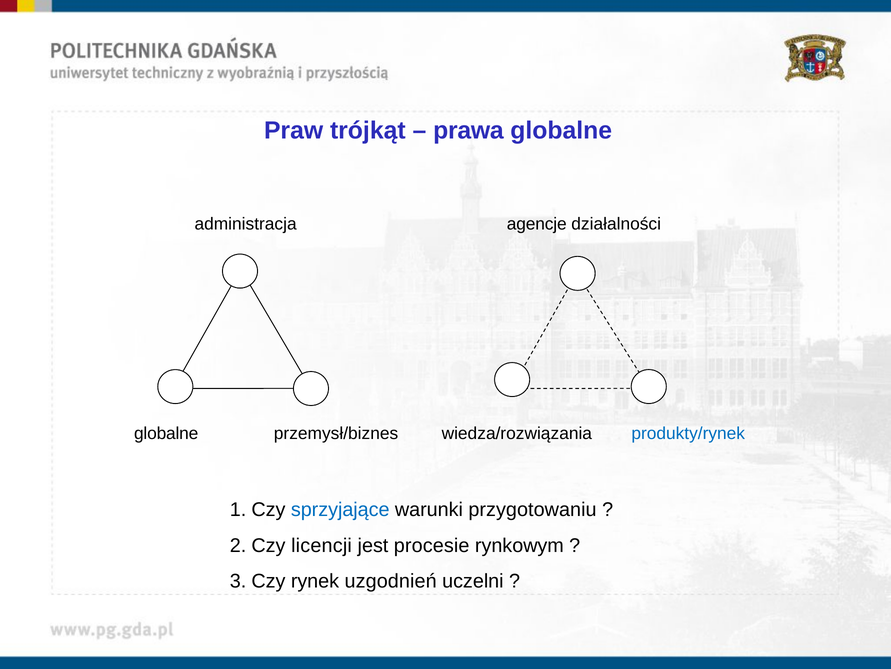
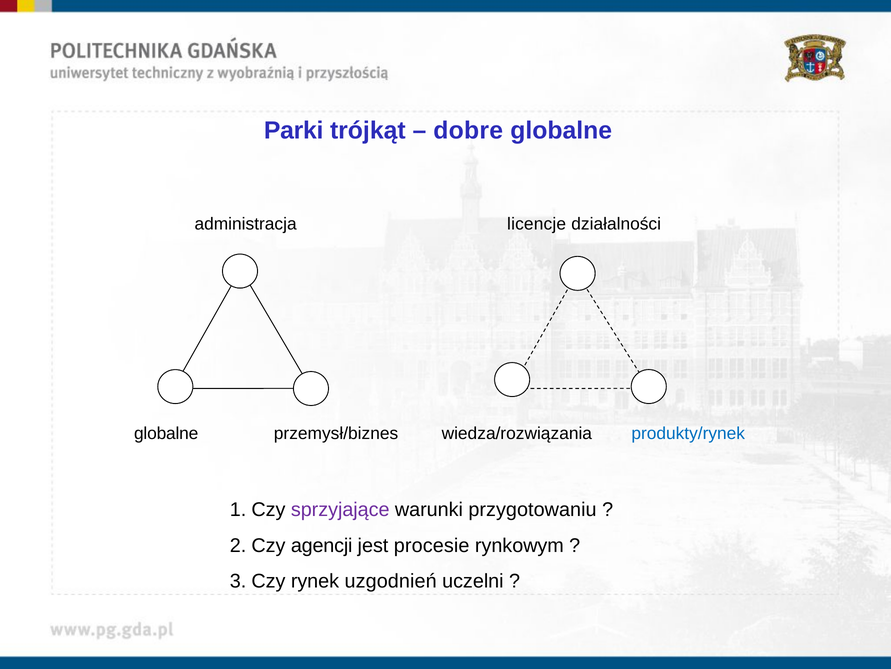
Praw: Praw -> Parki (294, 131)
prawa: prawa -> dobre (468, 131)
agencje: agencje -> licencje (537, 224)
sprzyjające colour: blue -> purple (340, 509)
licencji: licencji -> agencji (322, 545)
